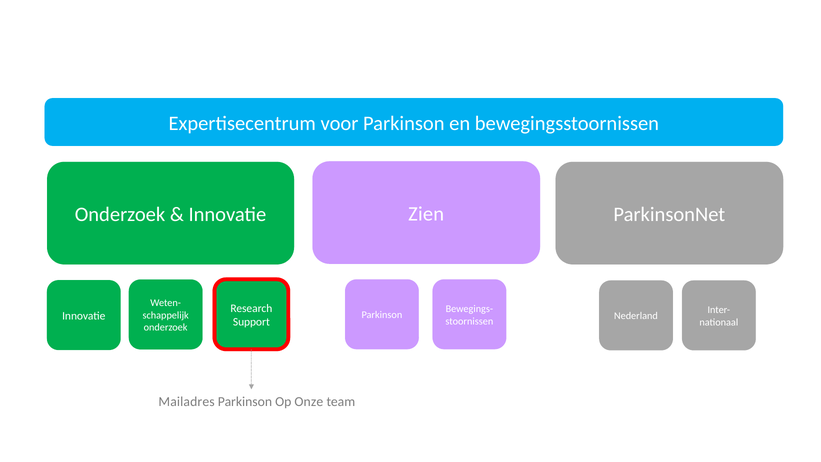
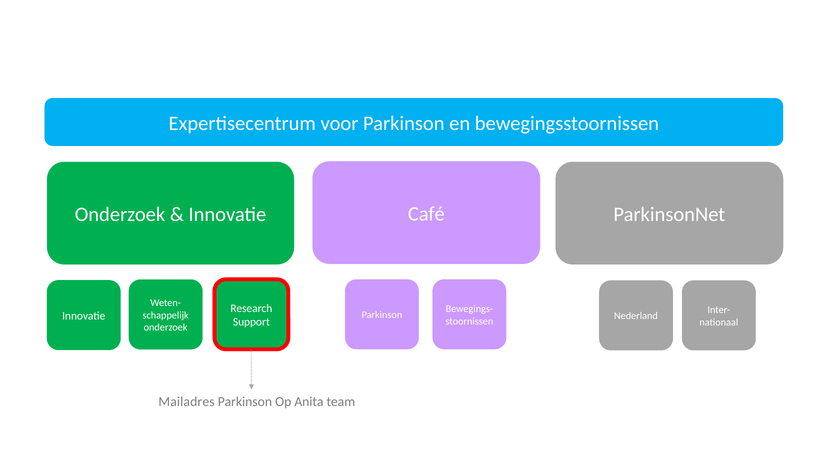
Zien: Zien -> Café (426, 214)
Onze: Onze -> Anita (309, 401)
